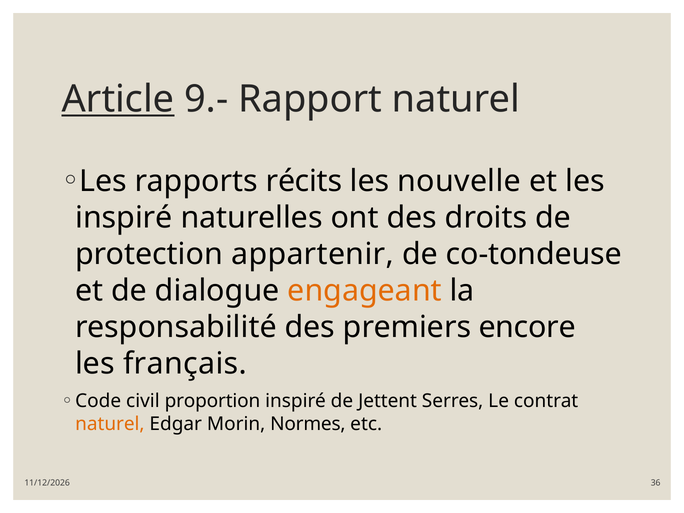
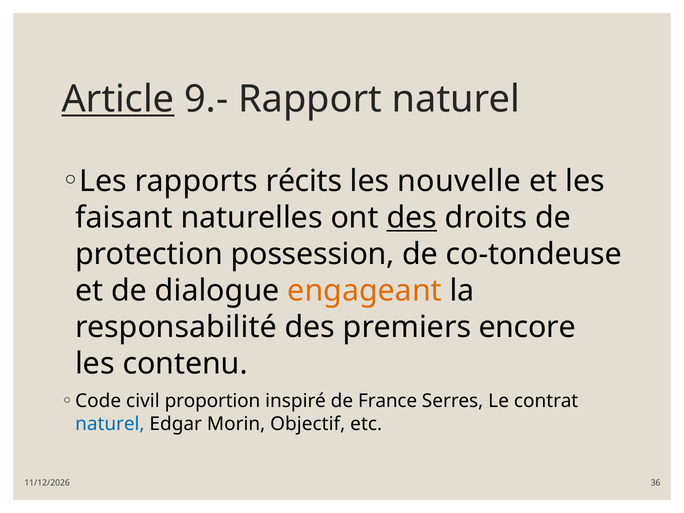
inspiré: inspiré -> faisant (124, 218)
des underline: none -> present (412, 218)
appartenir: appartenir -> possession (313, 254)
français: français -> contenu (185, 364)
Jettent: Jettent -> France (388, 401)
naturel colour: orange -> blue (110, 424)
Normes: Normes -> Objectif (308, 424)
